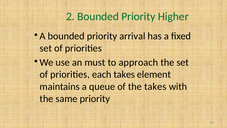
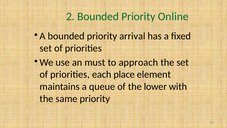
Higher: Higher -> Online (173, 16)
each takes: takes -> place (124, 74)
the takes: takes -> lower (155, 86)
